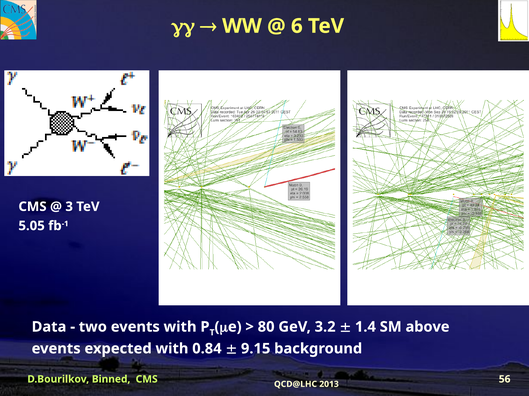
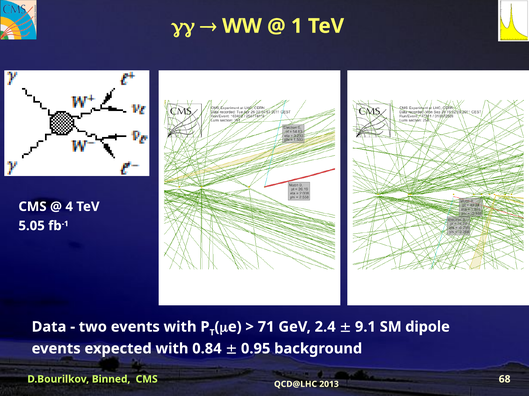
6: 6 -> 1 (297, 26)
3: 3 -> 4 (69, 207)
80: 80 -> 71 (266, 327)
3.2: 3.2 -> 2.4 (325, 327)
1.4: 1.4 -> 9.1 (365, 327)
above: above -> dipole (428, 327)
9.15: 9.15 -> 0.95 (256, 349)
56: 56 -> 68 (505, 380)
